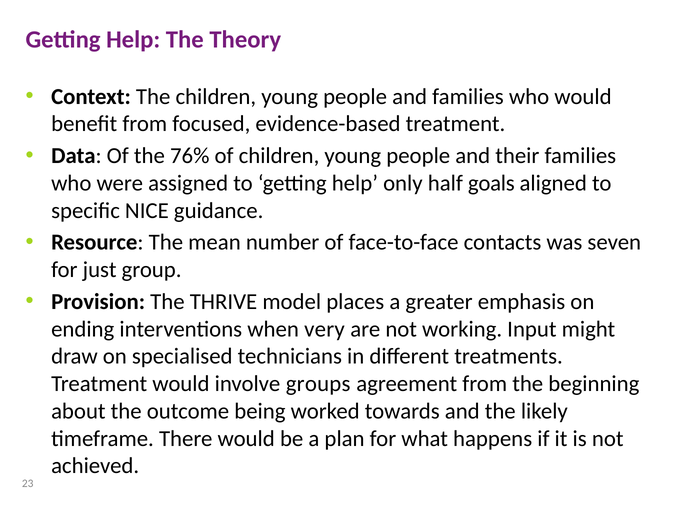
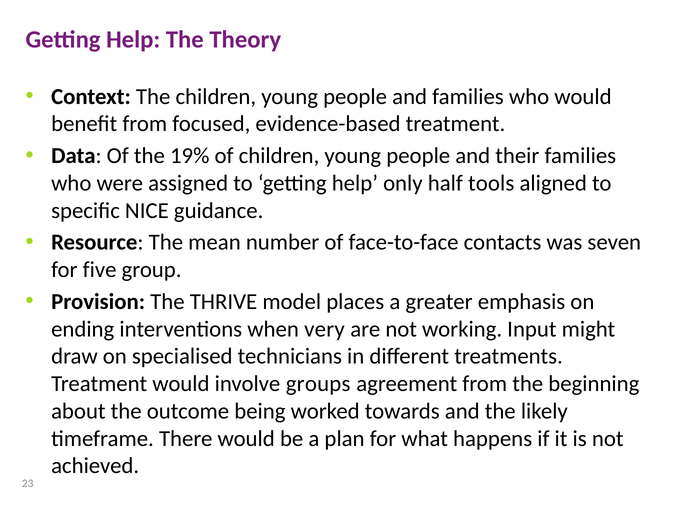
76%: 76% -> 19% (190, 156)
goals: goals -> tools (491, 183)
just: just -> five (100, 270)
